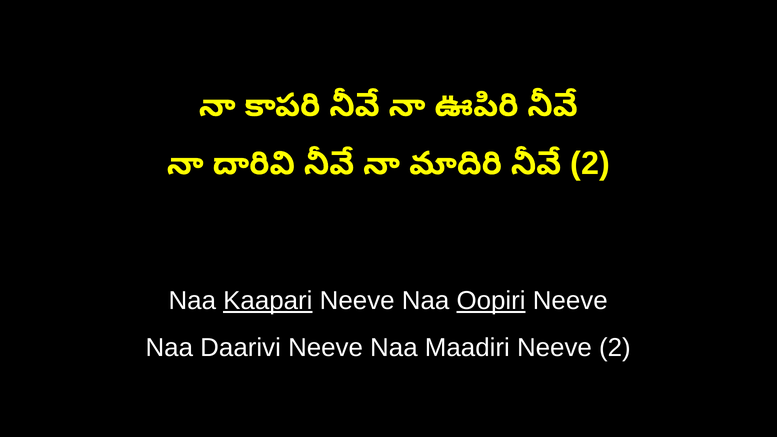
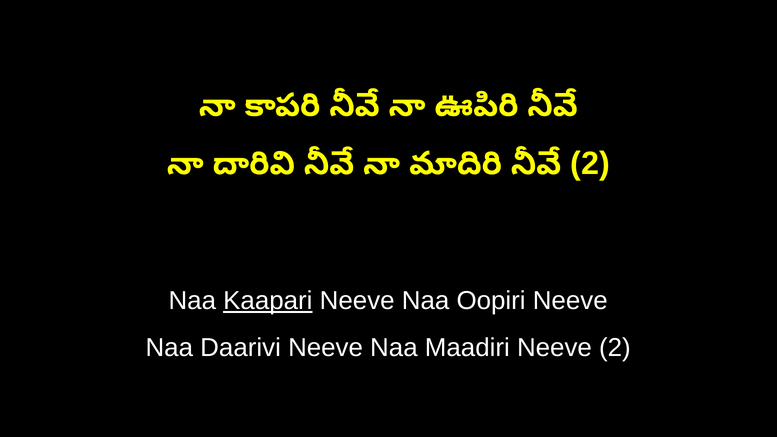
Oopiri underline: present -> none (491, 301)
